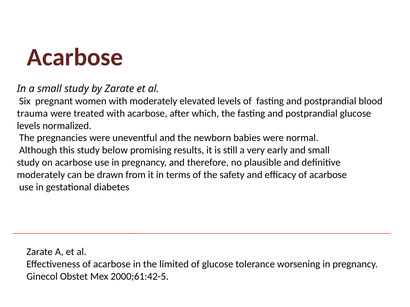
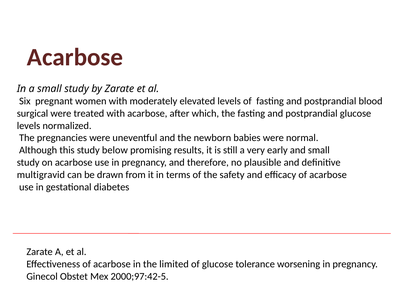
trauma: trauma -> surgical (33, 114)
moderately: moderately -> multigravid (41, 175)
2000;61:42-5: 2000;61:42-5 -> 2000;97:42-5 (140, 277)
